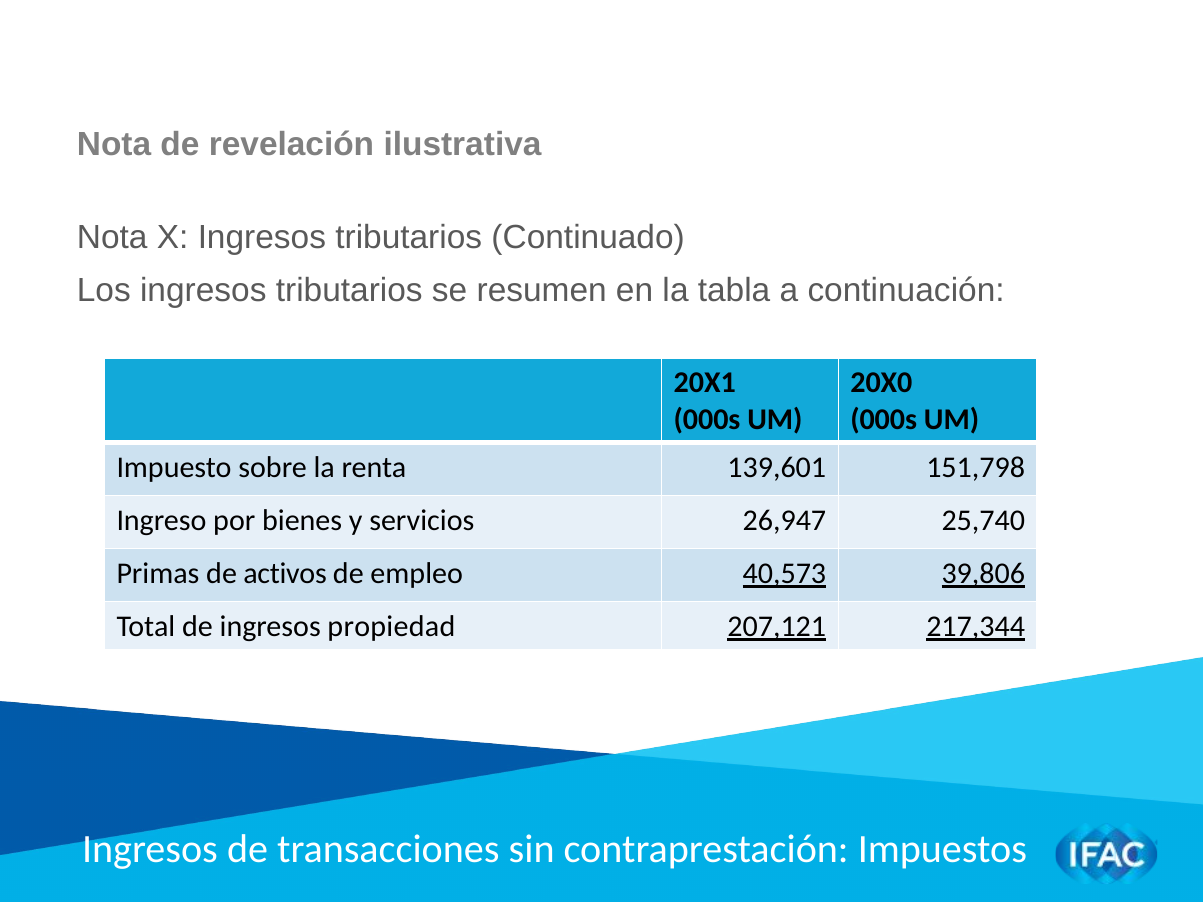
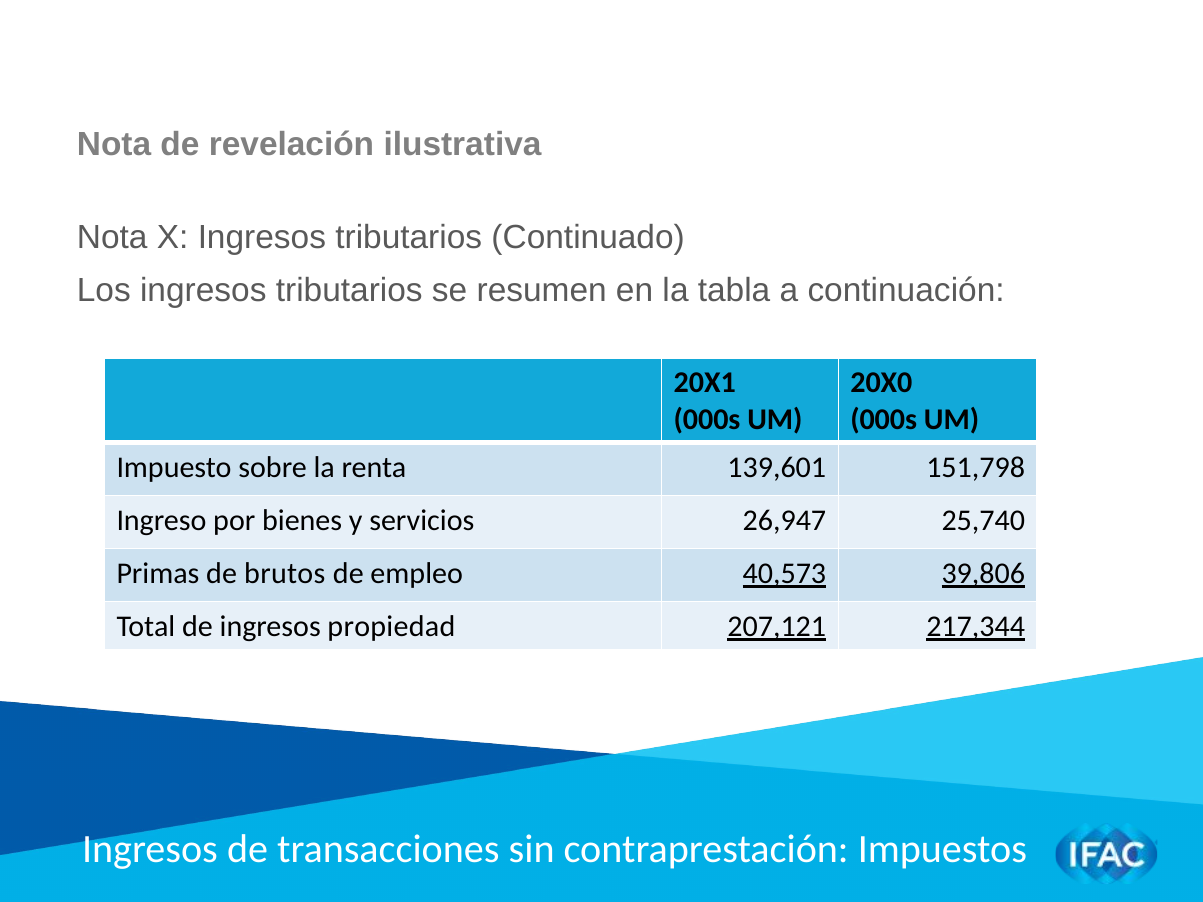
activos: activos -> brutos (285, 573)
